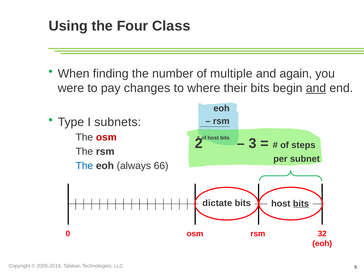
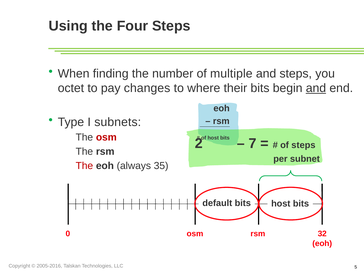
Four Class: Class -> Steps (171, 26)
and again: again -> steps (296, 74)
were: were -> octet (71, 88)
3: 3 -> 7 (253, 143)
The colour: blue -> red (84, 166)
66: 66 -> 35 (161, 166)
dictate: dictate -> default (217, 203)
bits underline: present -> none (301, 204)
